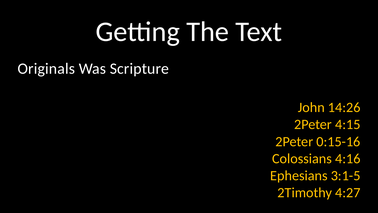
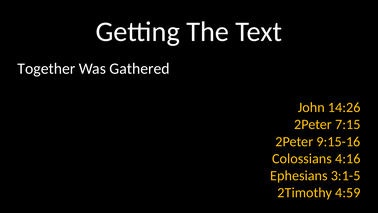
Originals: Originals -> Together (46, 69)
Scripture: Scripture -> Gathered (140, 69)
4:15: 4:15 -> 7:15 (348, 124)
0:15-16: 0:15-16 -> 9:15-16 (338, 141)
4:27: 4:27 -> 4:59 (348, 192)
